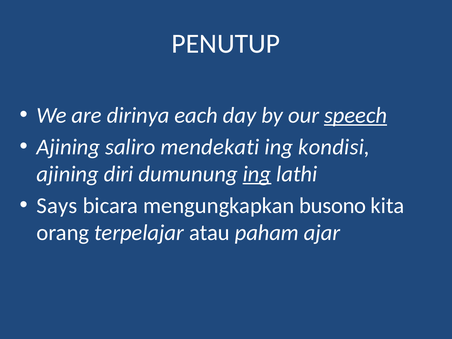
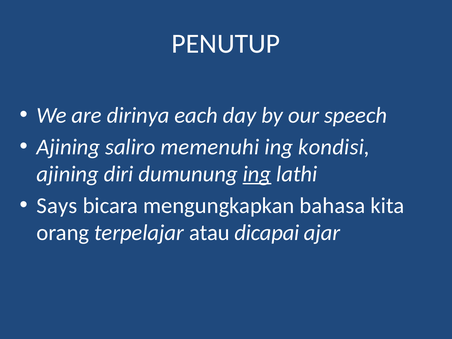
speech underline: present -> none (356, 115)
mendekati: mendekati -> memenuhi (210, 147)
busono: busono -> bahasa (332, 206)
paham: paham -> dicapai (267, 233)
